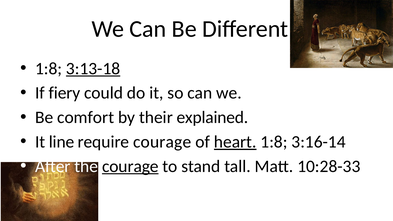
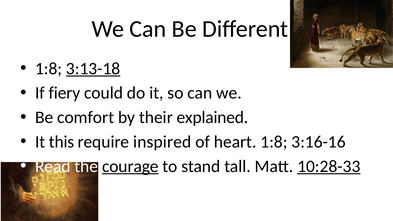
line: line -> this (62, 142)
require courage: courage -> inspired (162, 142)
heart underline: present -> none (235, 142)
3:16-14: 3:16-14 -> 3:16-16 (319, 142)
After: After -> Read (53, 166)
10:28-33 underline: none -> present (329, 166)
